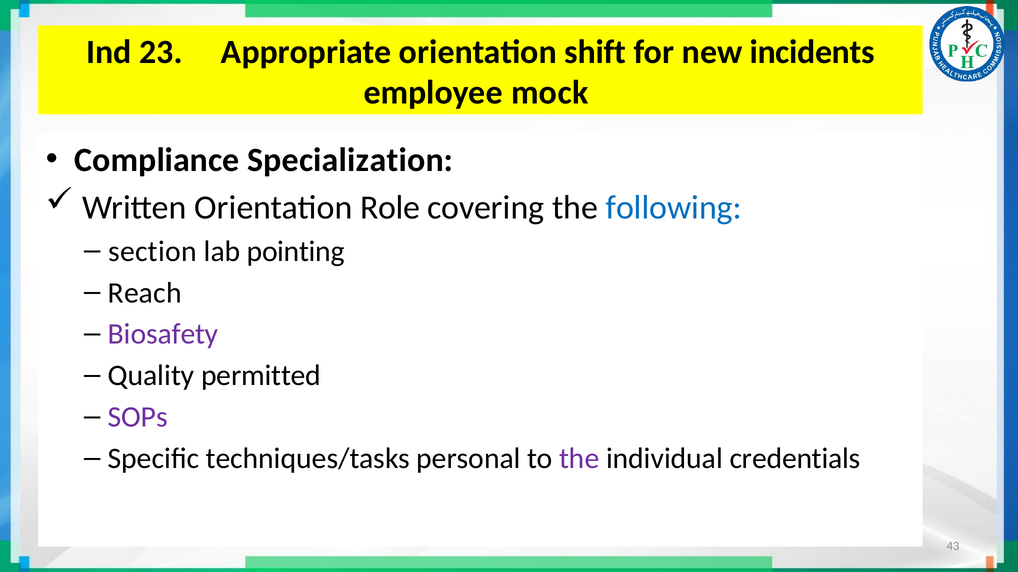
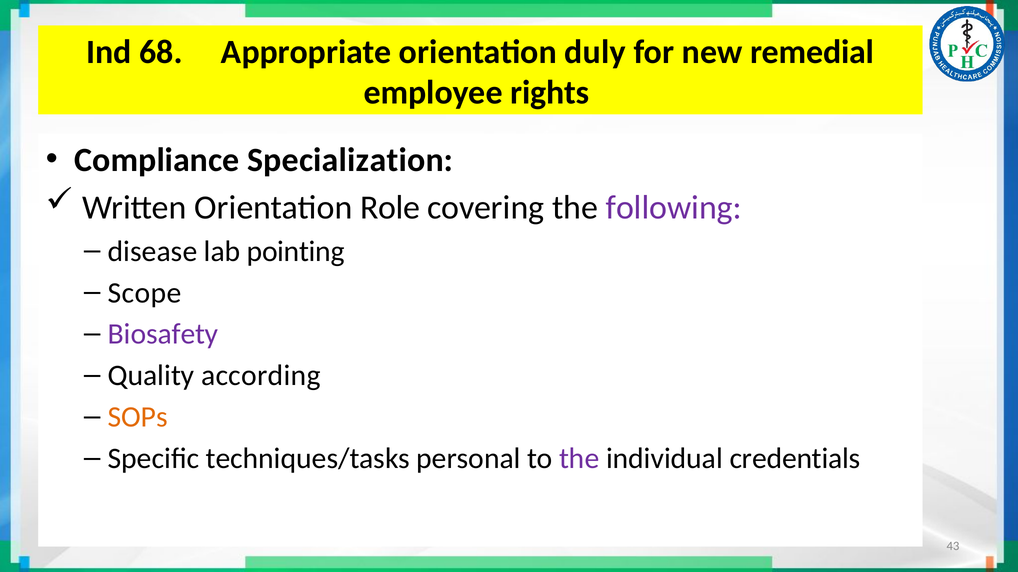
23: 23 -> 68 (161, 52)
shift: shift -> duly (595, 52)
incidents: incidents -> remedial (812, 52)
mock: mock -> rights (550, 93)
following colour: blue -> purple (674, 208)
section: section -> disease (153, 252)
Reach: Reach -> Scope (145, 293)
permitted: permitted -> according (261, 376)
SOPs colour: purple -> orange (138, 418)
